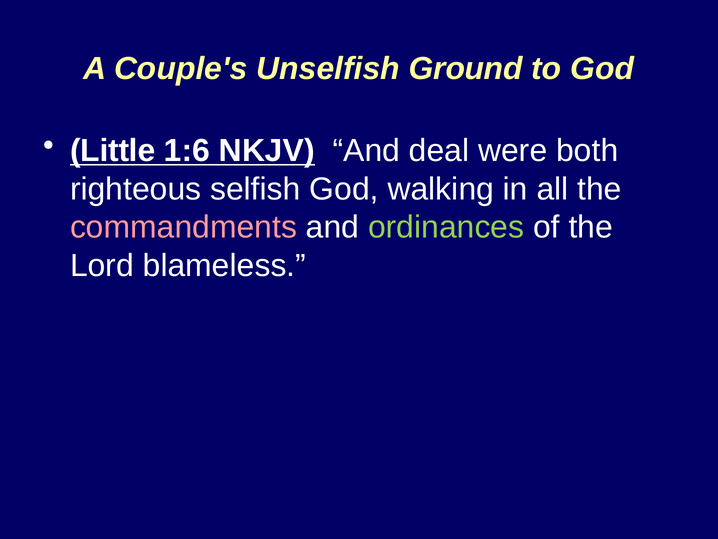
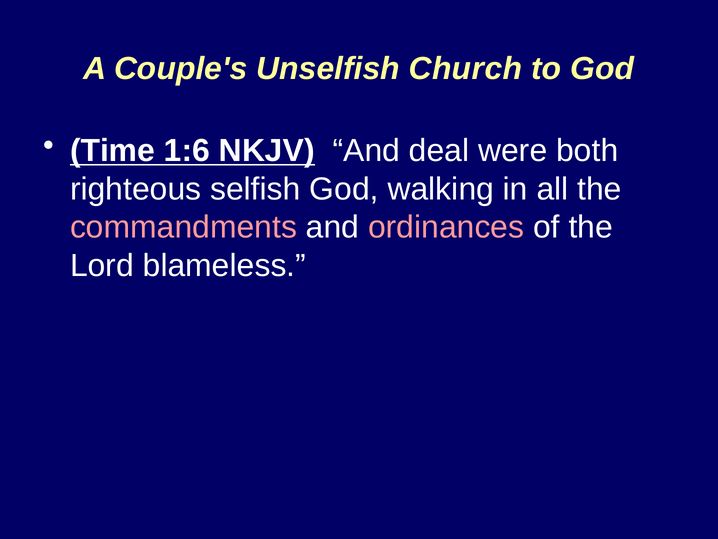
Ground: Ground -> Church (465, 69)
Little: Little -> Time (113, 151)
ordinances colour: light green -> pink (446, 227)
